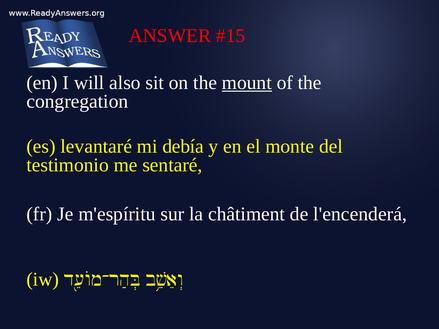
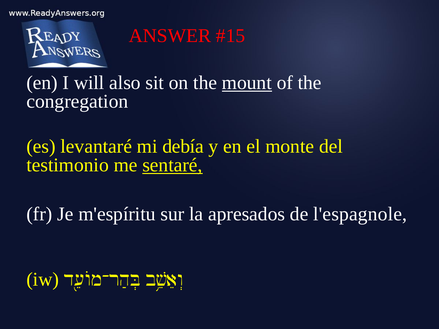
sentaré underline: none -> present (172, 165)
châtiment: châtiment -> apresados (247, 214)
l'encenderá: l'encenderá -> l'espagnole (360, 214)
